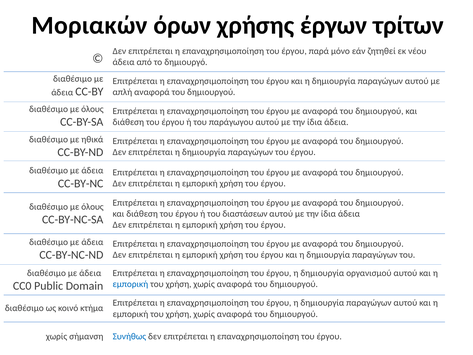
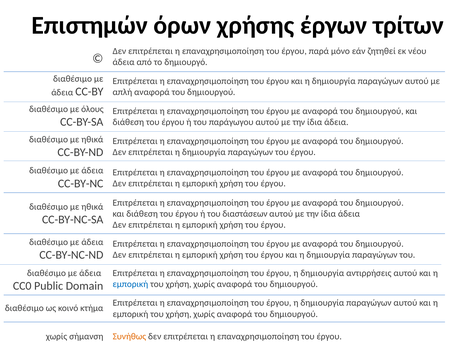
Μοριακών: Μοριακών -> Επιστημών (90, 25)
όλους: όλους -> ηθικά (92, 207)
οργανισμού: οργανισμού -> αντιρρήσεις (369, 273)
Συνήθως colour: blue -> orange (129, 336)
